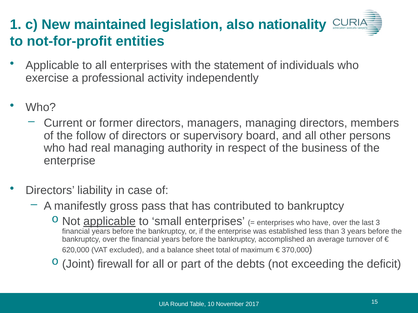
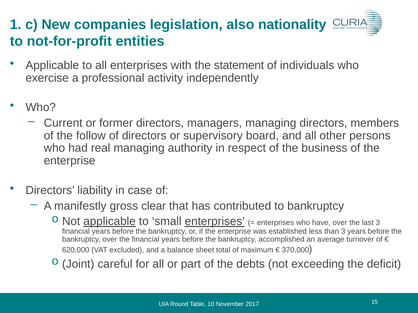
maintained: maintained -> companies (110, 25)
pass: pass -> clear (154, 206)
enterprises underline: none -> present (215, 222)
firewall: firewall -> careful (115, 265)
